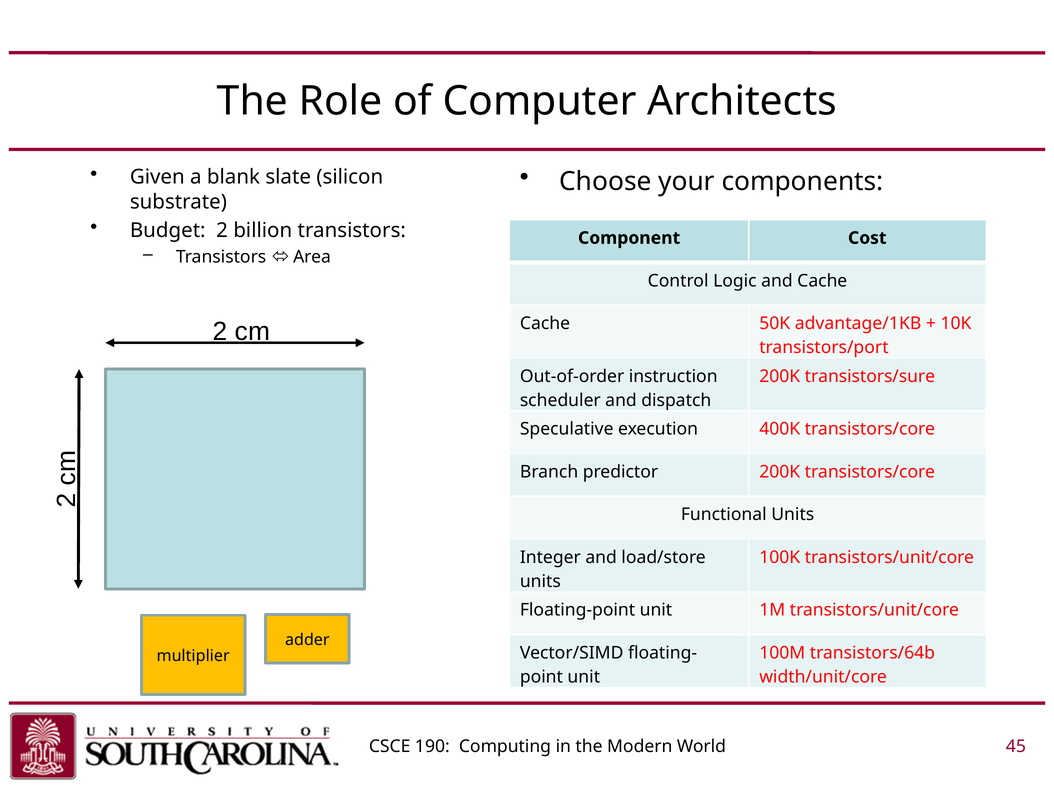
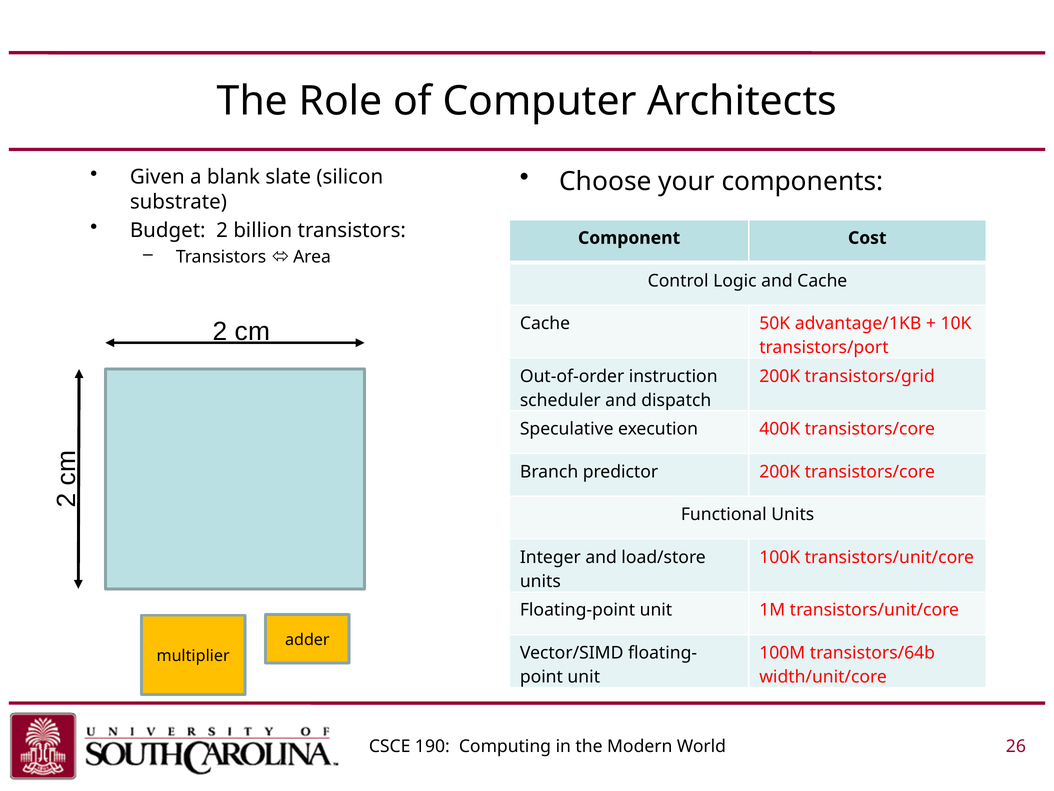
transistors/sure: transistors/sure -> transistors/grid (870, 376)
45: 45 -> 26 (1016, 746)
